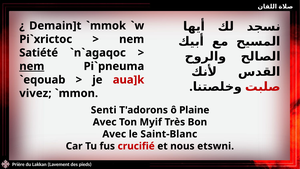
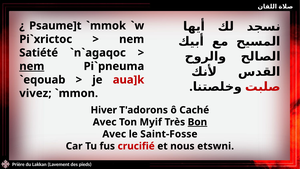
Demain]t: Demain]t -> Psaume]t (55, 26)
Senti: Senti -> Hiver (104, 110)
Plaine: Plaine -> Caché (194, 110)
Bon underline: none -> present (197, 122)
Saint-Blanc: Saint-Blanc -> Saint-Fosse (169, 134)
